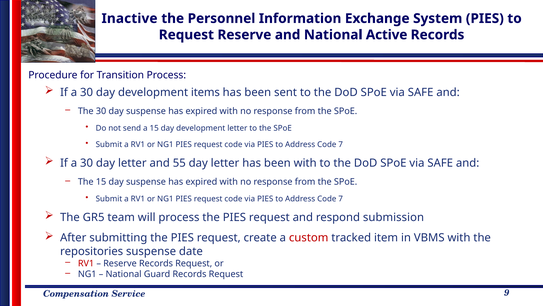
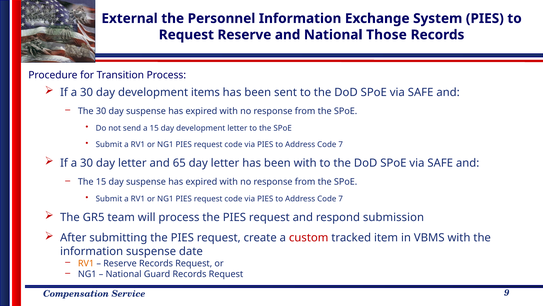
Inactive: Inactive -> External (130, 18)
Active: Active -> Those (386, 35)
55: 55 -> 65 (179, 163)
repositories: repositories -> information (92, 251)
RV1 colour: red -> orange (86, 263)
